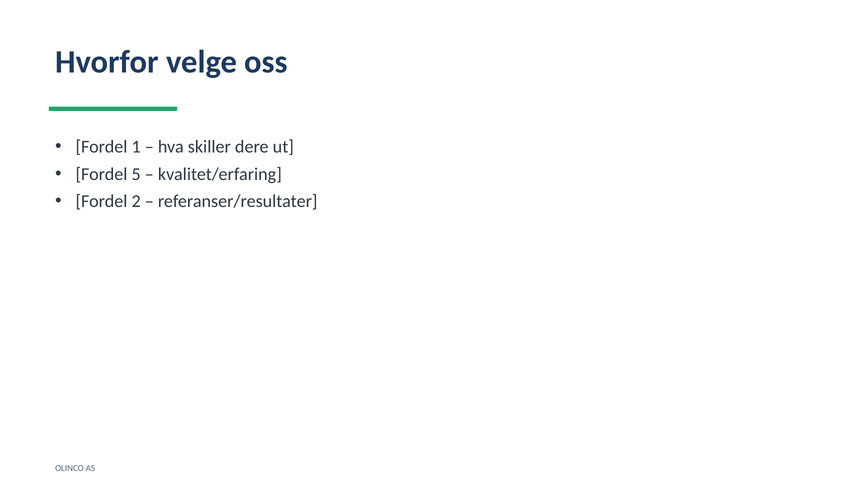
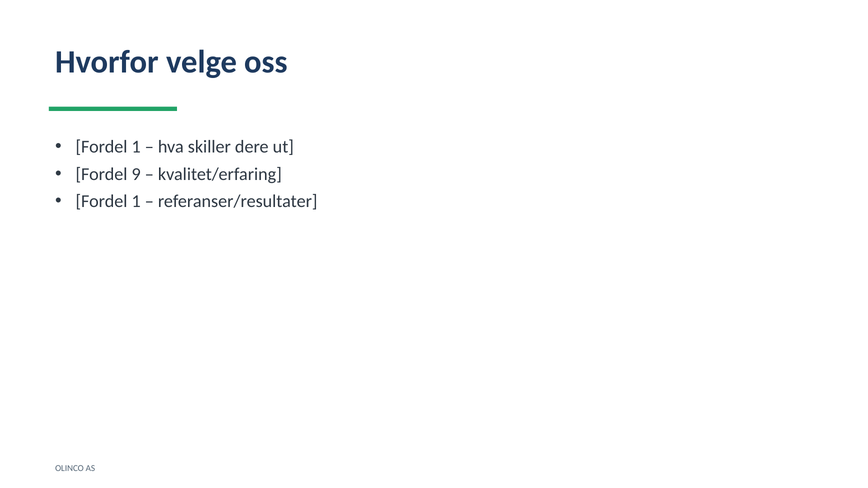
5: 5 -> 9 (136, 174)
2: 2 -> 1 (136, 201)
